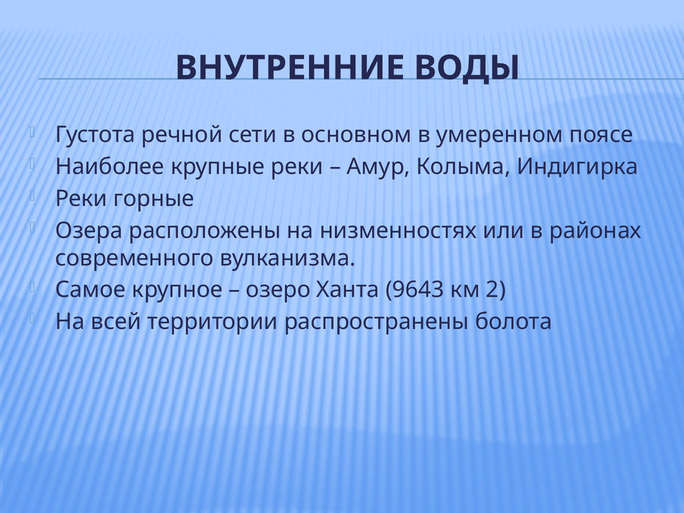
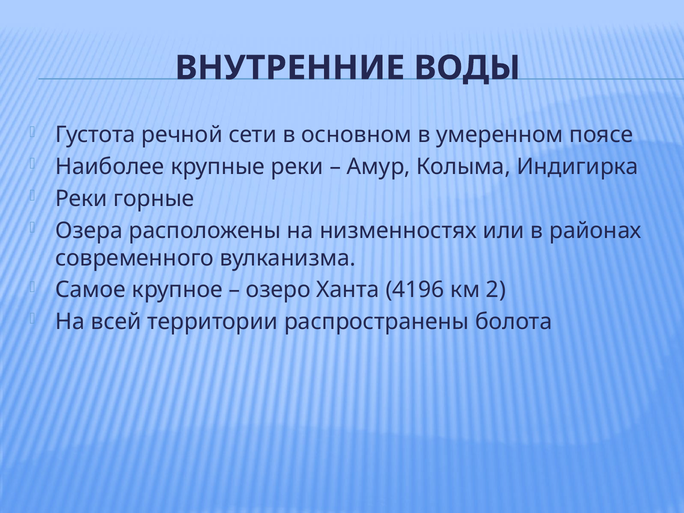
9643: 9643 -> 4196 (415, 290)
